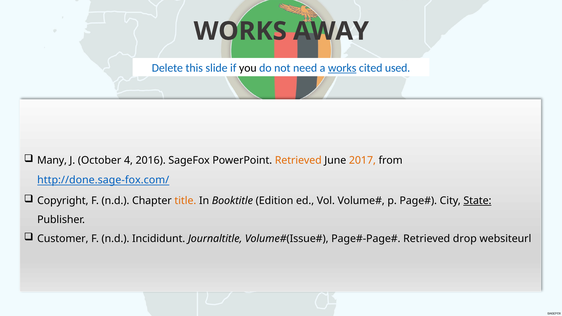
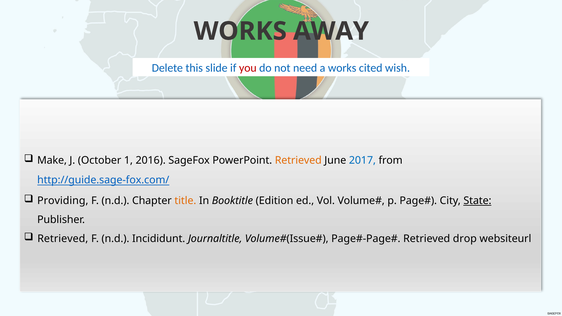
you colour: black -> red (248, 68)
works underline: present -> none (342, 68)
used: used -> wish (398, 68)
Many: Many -> Make (52, 160)
4: 4 -> 1 (128, 160)
2017 colour: orange -> blue (362, 160)
http://done.sage-fox.com/: http://done.sage-fox.com/ -> http://guide.sage-fox.com/ (103, 180)
Copyright: Copyright -> Providing (63, 201)
Customer: Customer -> Retrieved (63, 239)
